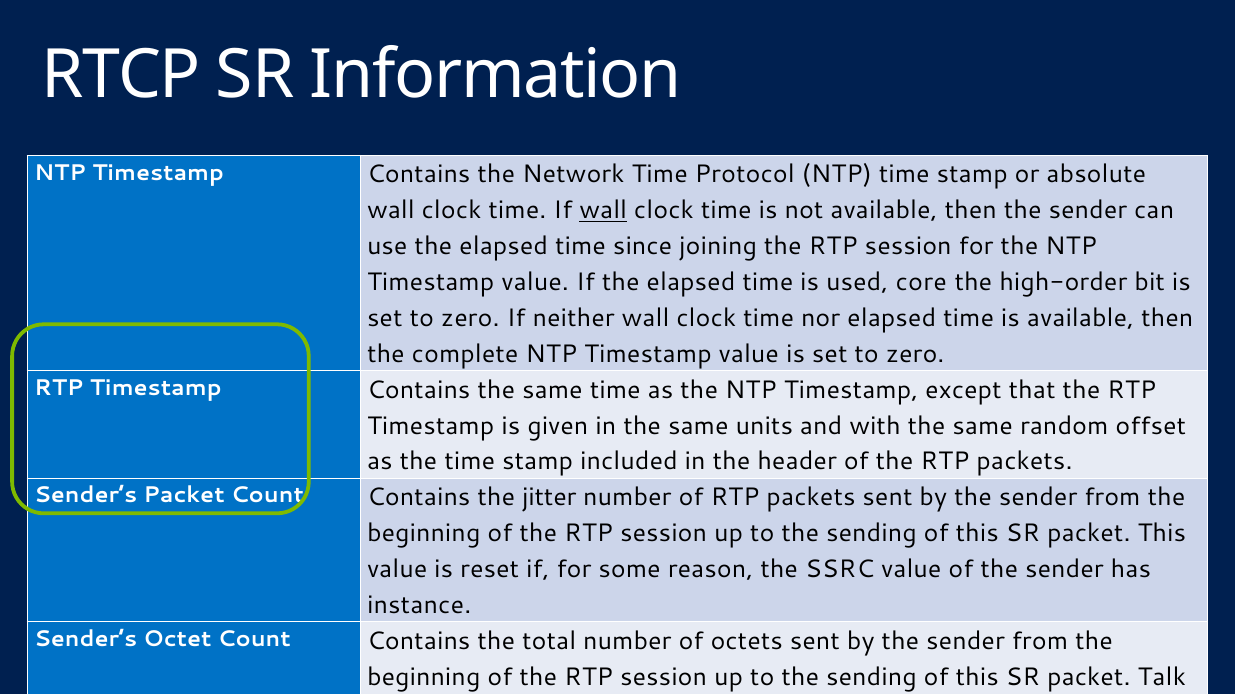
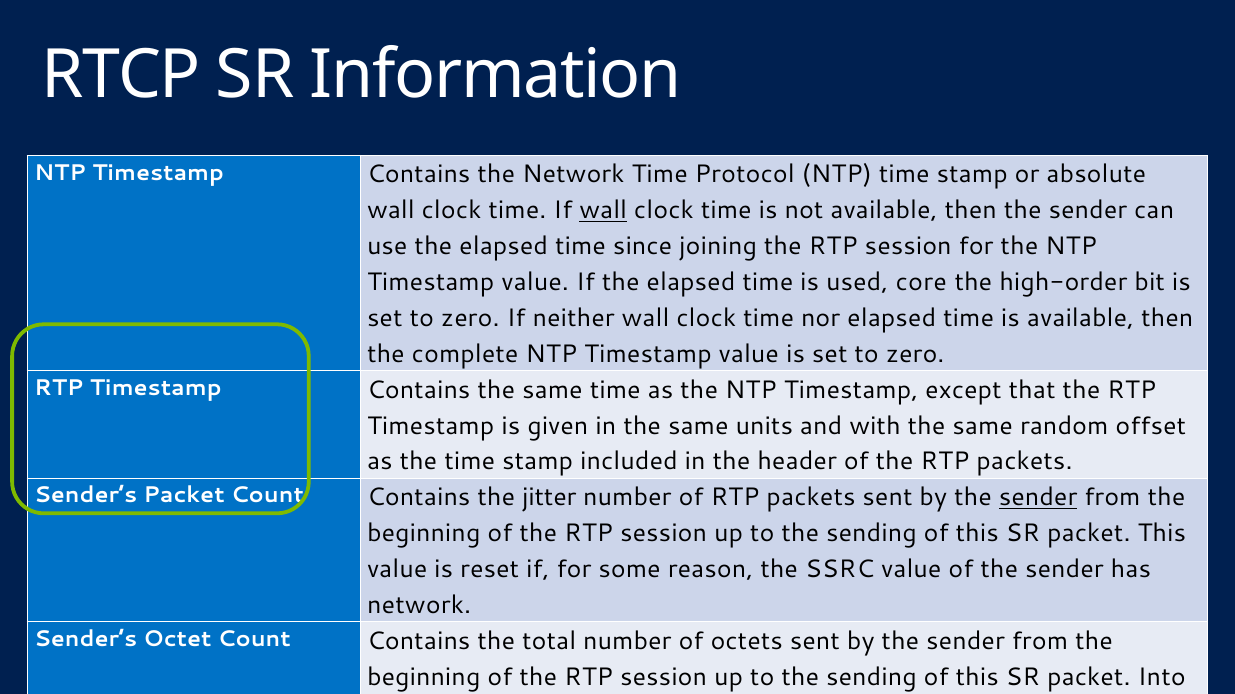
sender underline: none -> present (1038, 498)
instance: instance -> network (419, 606)
Talk: Talk -> Into (1162, 677)
